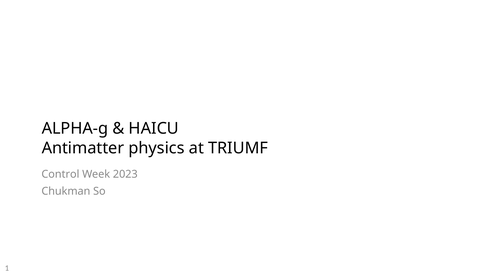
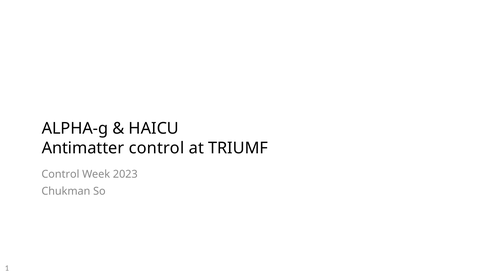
Antimatter physics: physics -> control (156, 148)
